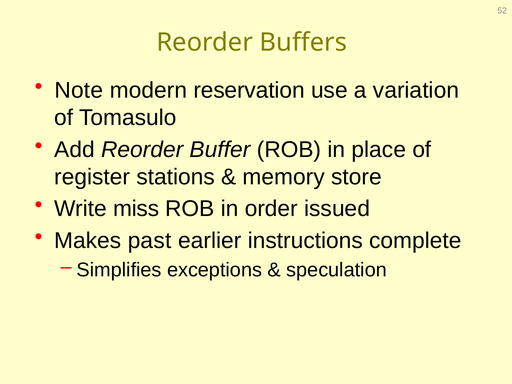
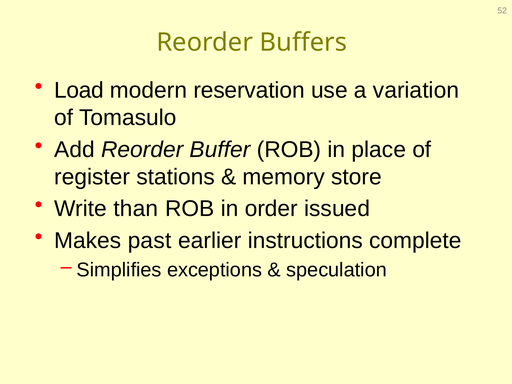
Note: Note -> Load (79, 90)
miss: miss -> than (136, 209)
